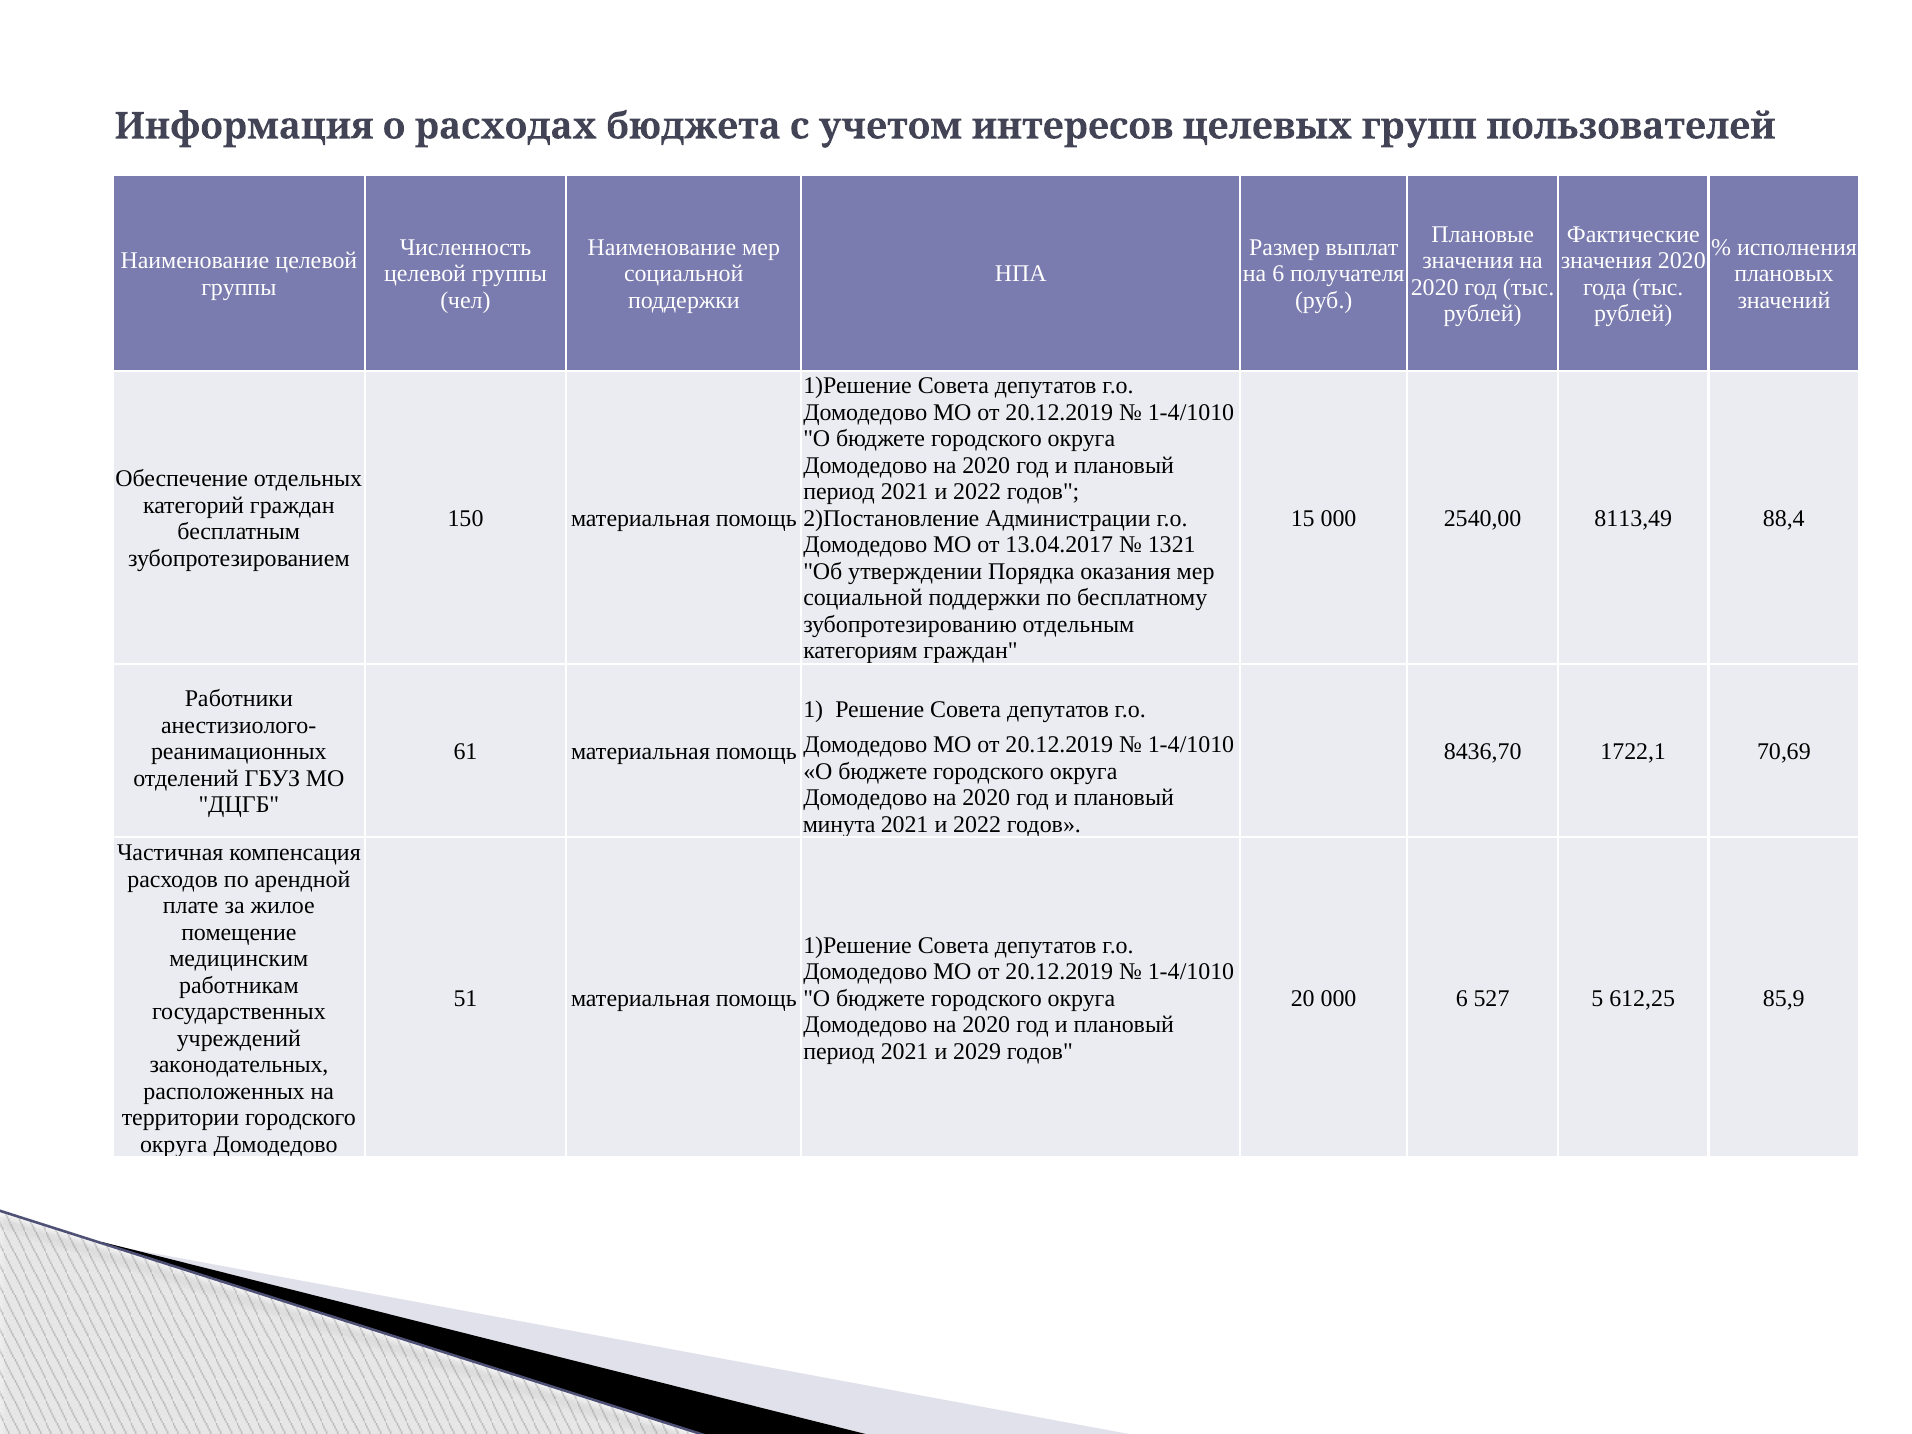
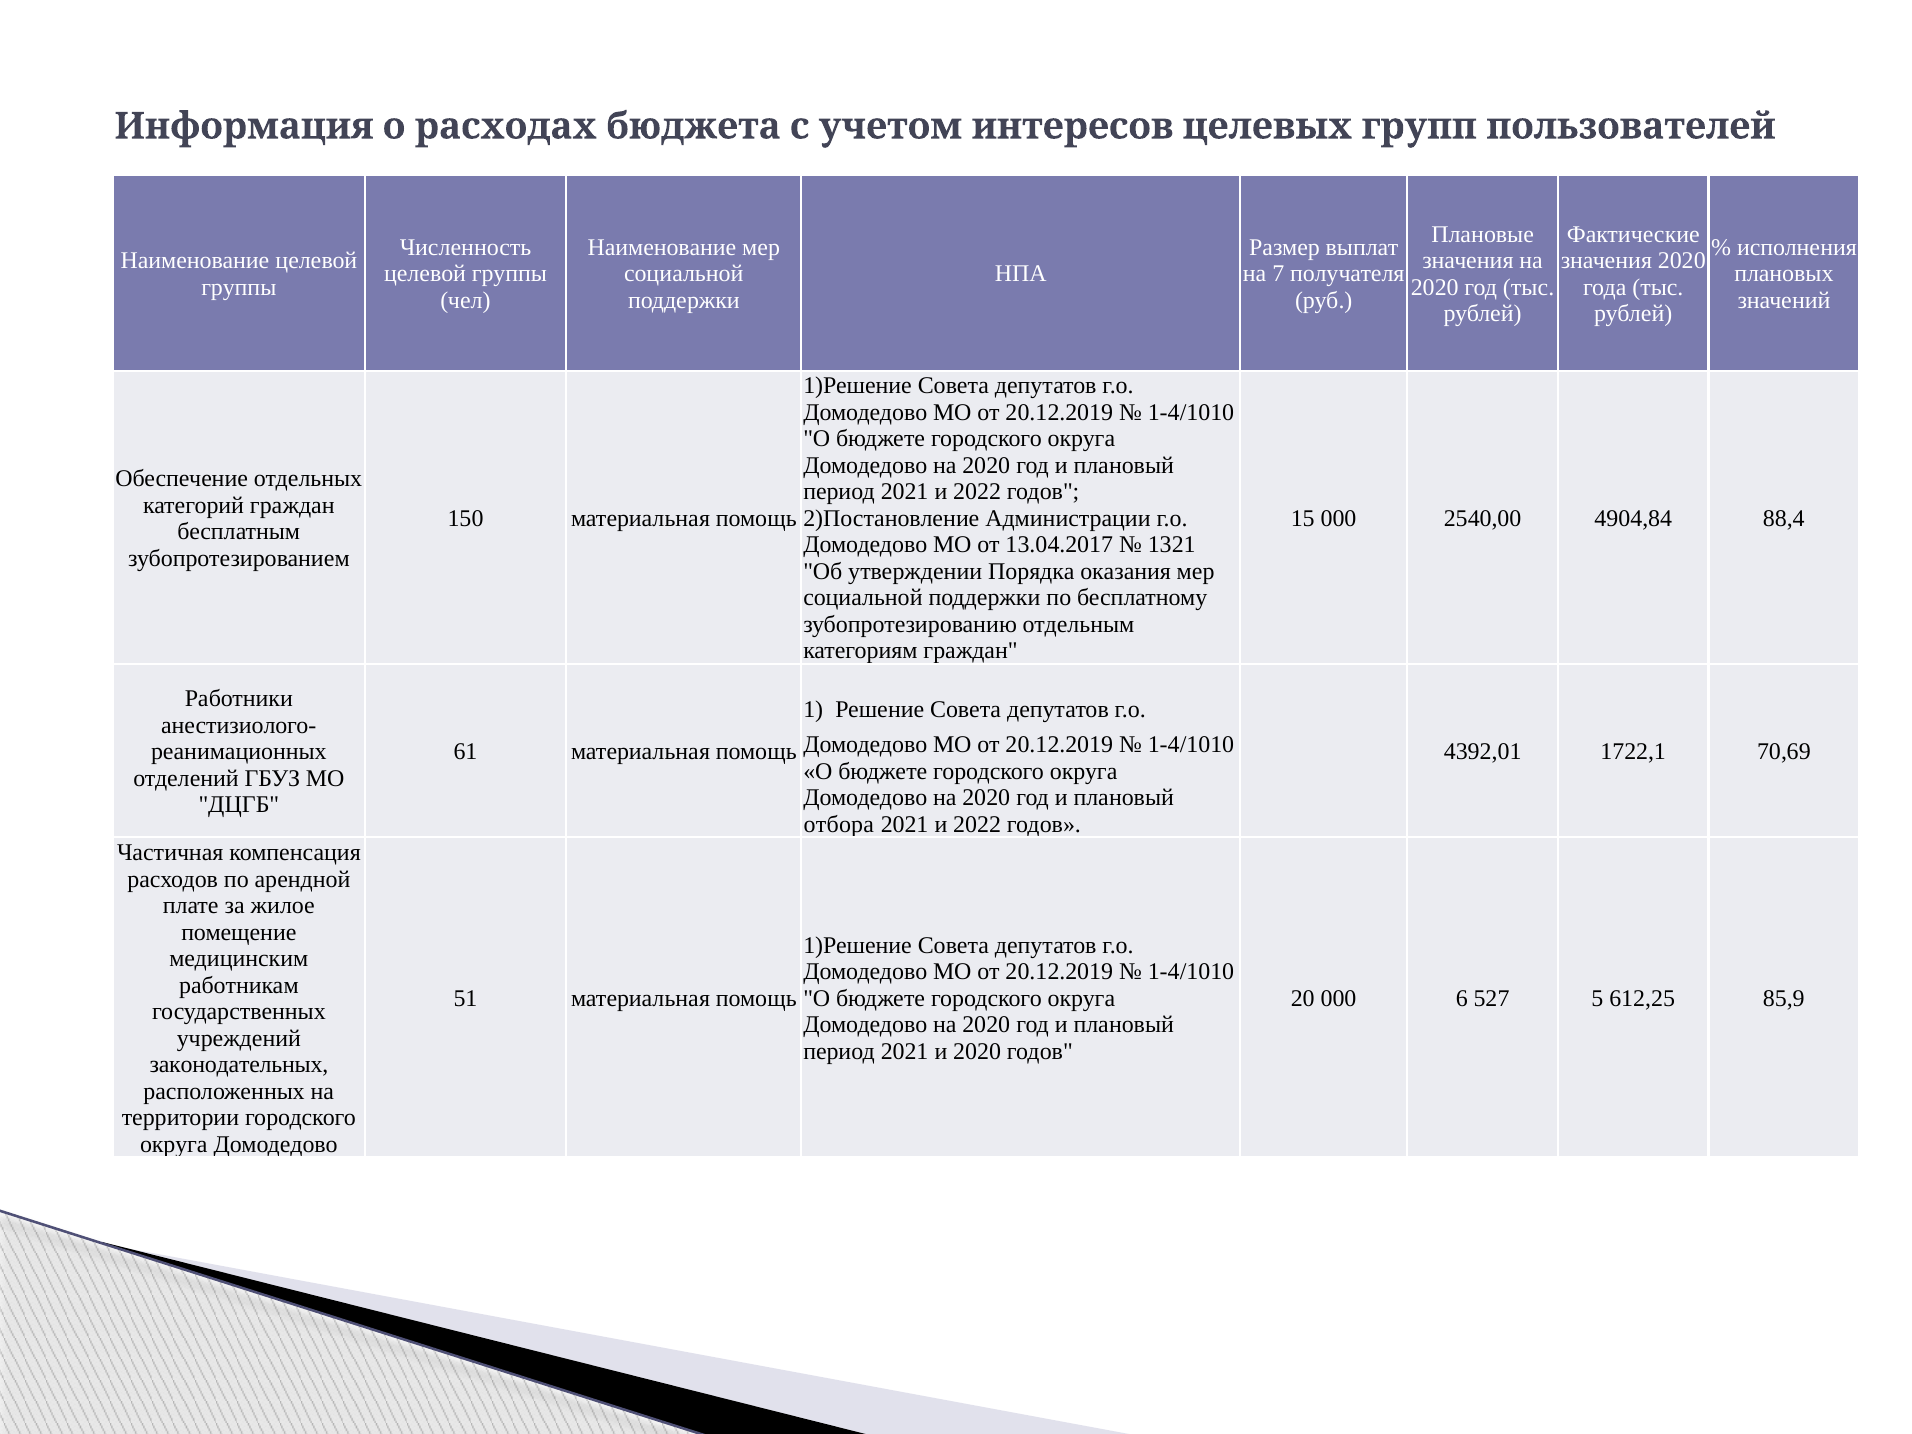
на 6: 6 -> 7 (1278, 274)
8113,49: 8113,49 -> 4904,84 (1633, 519)
8436,70: 8436,70 -> 4392,01 (1483, 752)
минута: минута -> отбора (839, 824)
и 2029: 2029 -> 2020 (977, 1051)
